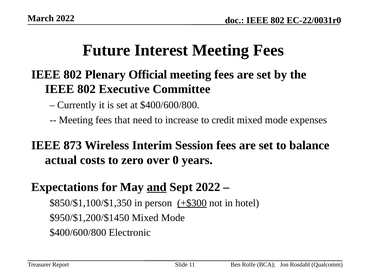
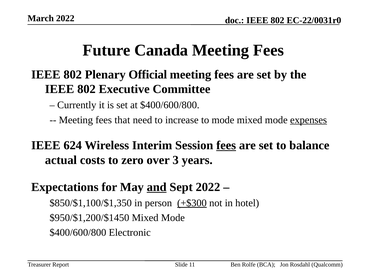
Interest: Interest -> Canada (161, 50)
to credit: credit -> mode (223, 120)
expenses underline: none -> present (309, 120)
873: 873 -> 624 (73, 145)
fees underline: none -> present (226, 145)
0: 0 -> 3 (176, 160)
